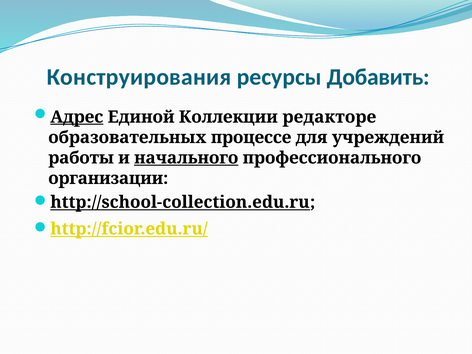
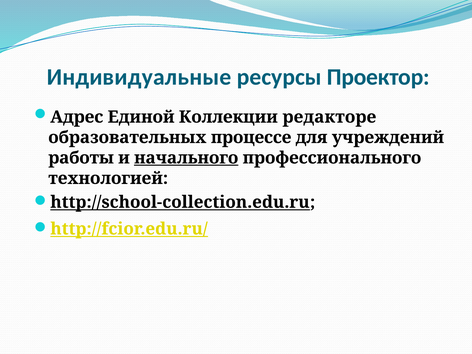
Конструирования: Конструирования -> Индивидуальные (139, 77)
Добавить: Добавить -> Проектор (378, 77)
Адрес underline: present -> none (77, 117)
организации: организации -> технологией (108, 178)
